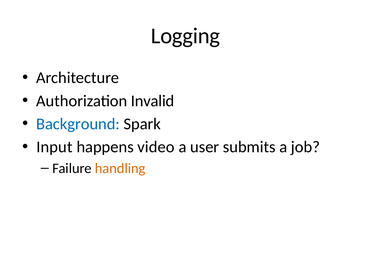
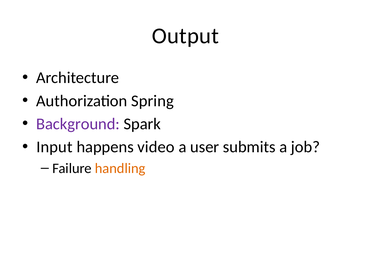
Logging: Logging -> Output (185, 36)
Invalid: Invalid -> Spring (152, 101)
Background colour: blue -> purple (78, 124)
